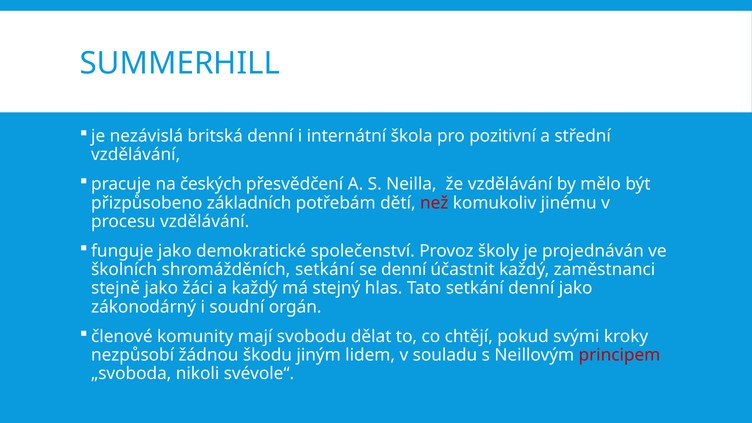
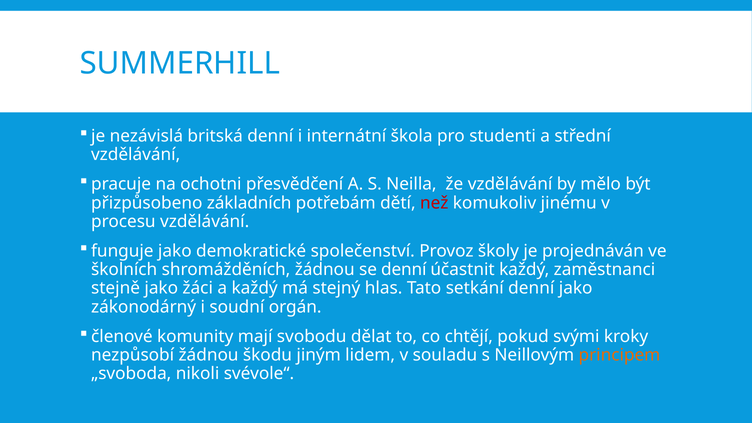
pozitivní: pozitivní -> studenti (503, 136)
českých: českých -> ochotni (211, 184)
shromážděních setkání: setkání -> žádnou (325, 270)
principem colour: red -> orange (619, 355)
